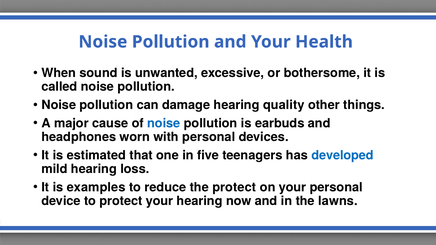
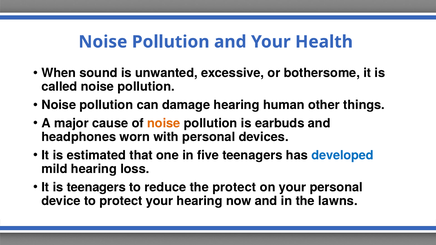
quality: quality -> human (284, 105)
noise colour: blue -> orange (164, 123)
is examples: examples -> teenagers (96, 187)
